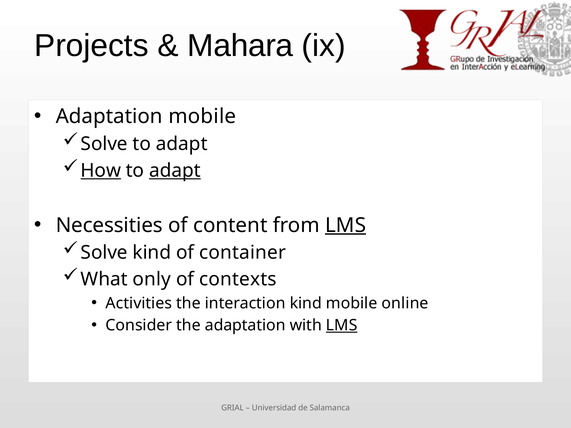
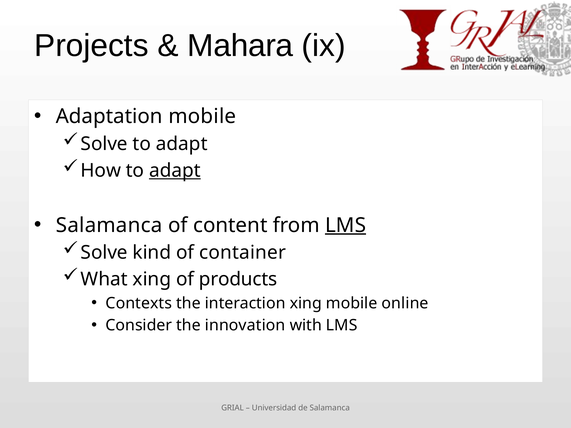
How underline: present -> none (101, 171)
Necessities: Necessities -> Salamanca (109, 225)
What only: only -> xing (152, 279)
contexts: contexts -> products (238, 279)
Activities: Activities -> Contexts (139, 303)
interaction kind: kind -> xing (306, 303)
the adaptation: adaptation -> innovation (245, 326)
LMS underline: present -> none (342, 326)
